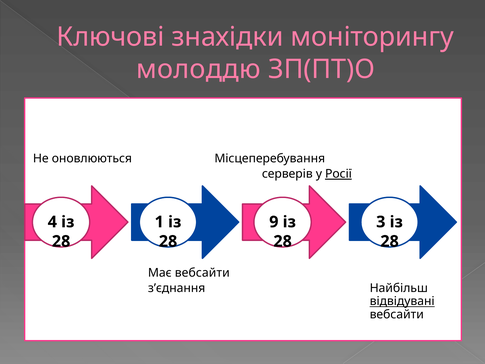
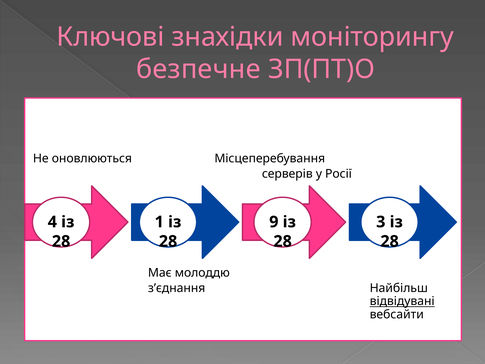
молоддю: молоддю -> безпечне (198, 69)
Росії underline: present -> none (338, 174)
Має вебсайти: вебсайти -> молоддю (202, 273)
